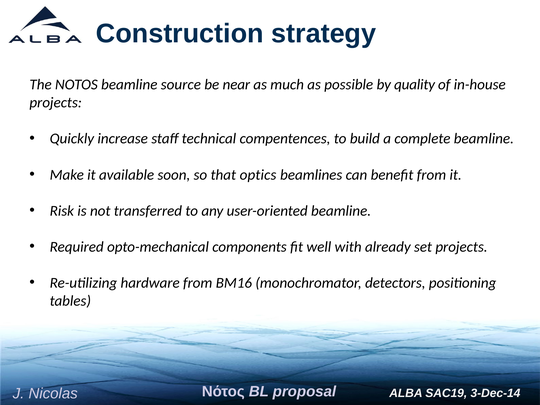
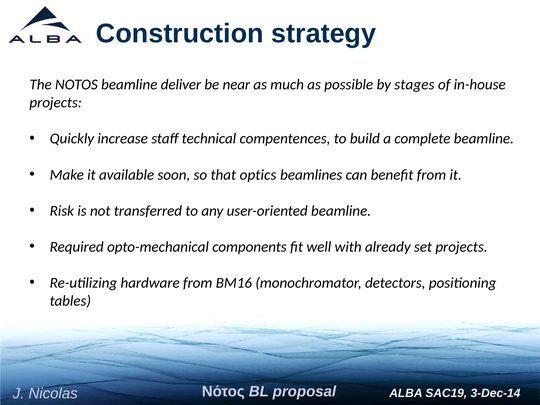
source: source -> deliver (181, 85)
quality: quality -> stages (414, 85)
